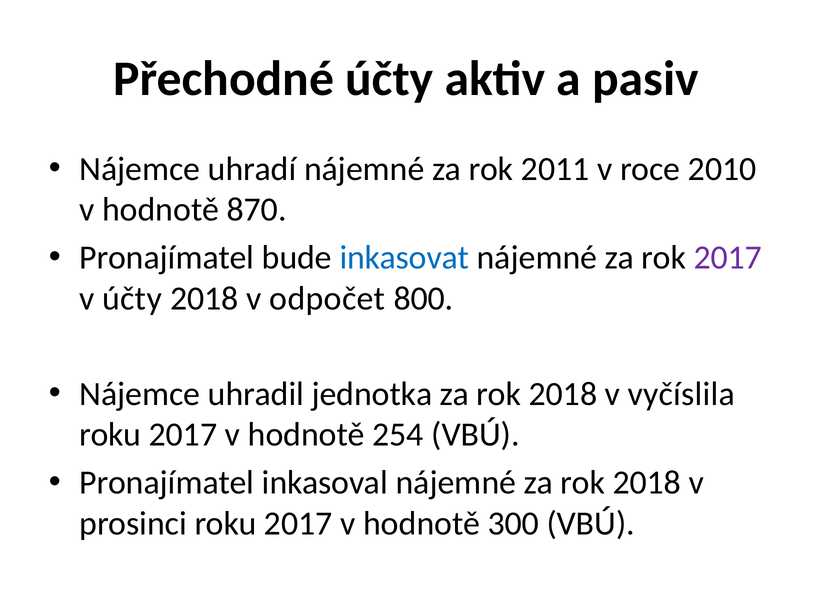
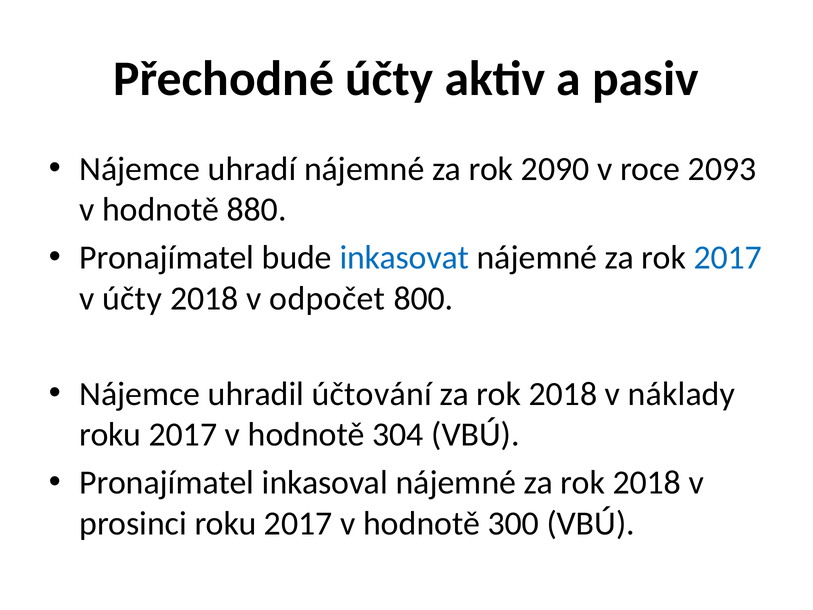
2011: 2011 -> 2090 (555, 169)
2010: 2010 -> 2093 (722, 169)
870: 870 -> 880 (257, 210)
2017 colour: purple -> blue (728, 258)
jednotka: jednotka -> účtování (372, 394)
vyčíslila: vyčíslila -> náklady (681, 394)
254: 254 -> 304 (398, 435)
